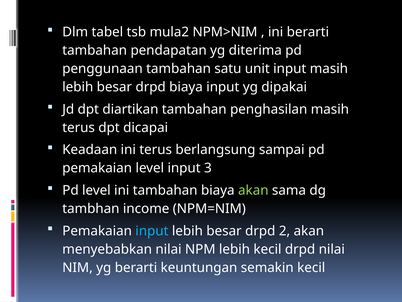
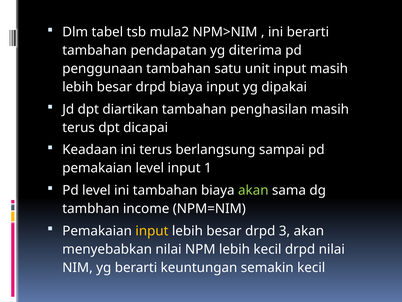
3: 3 -> 1 (208, 168)
input colour: light blue -> yellow (152, 231)
2: 2 -> 3 (284, 231)
